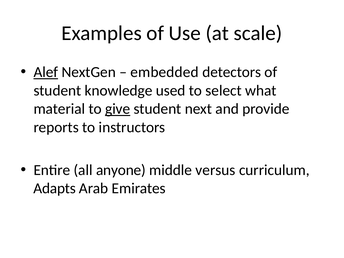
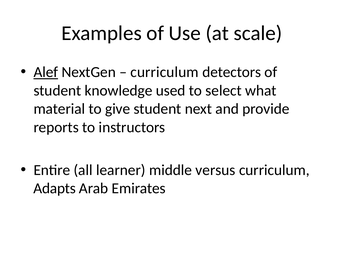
embedded: embedded -> curriculum (165, 72)
give underline: present -> none (118, 109)
anyone: anyone -> learner (121, 170)
